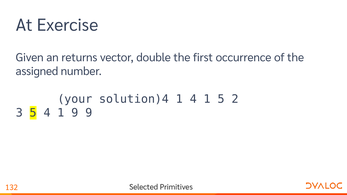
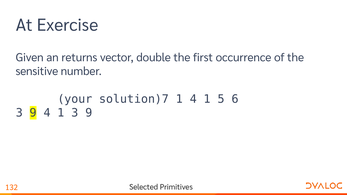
assigned: assigned -> sensitive (37, 71)
solution)4: solution)4 -> solution)7 (134, 99)
2: 2 -> 6 (235, 99)
5: 5 -> 9 (33, 113)
1 9: 9 -> 3 (75, 113)
